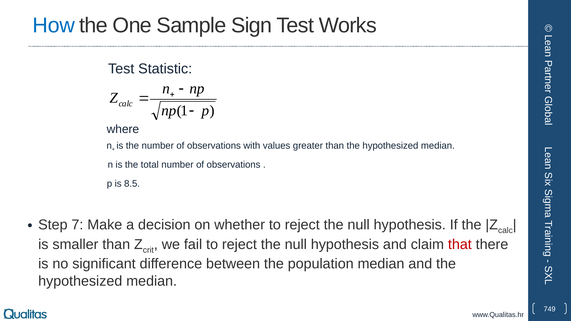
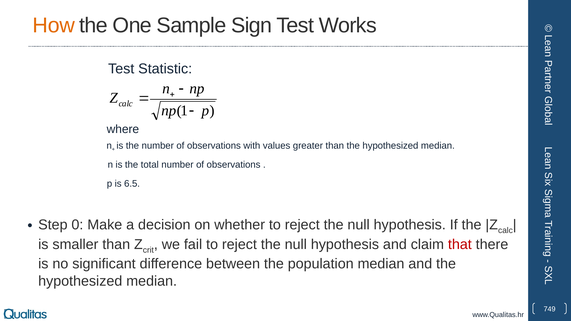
How colour: blue -> orange (54, 25)
8.5: 8.5 -> 6.5 (132, 184)
7: 7 -> 0 (77, 225)
